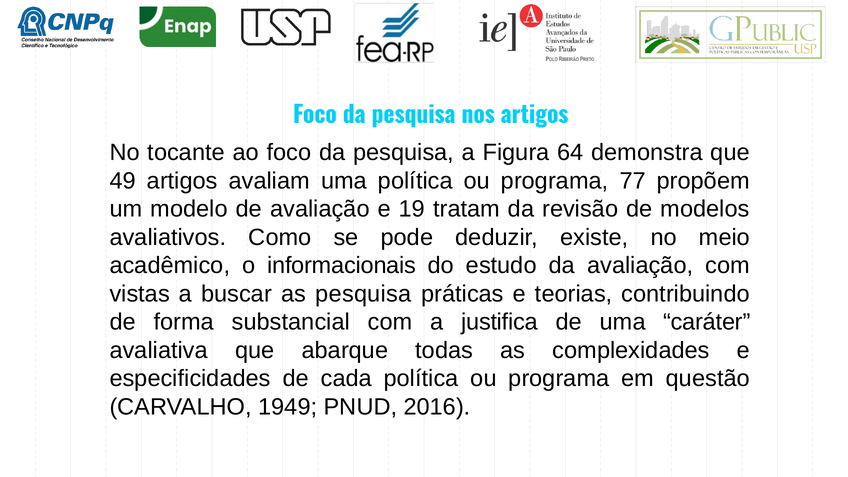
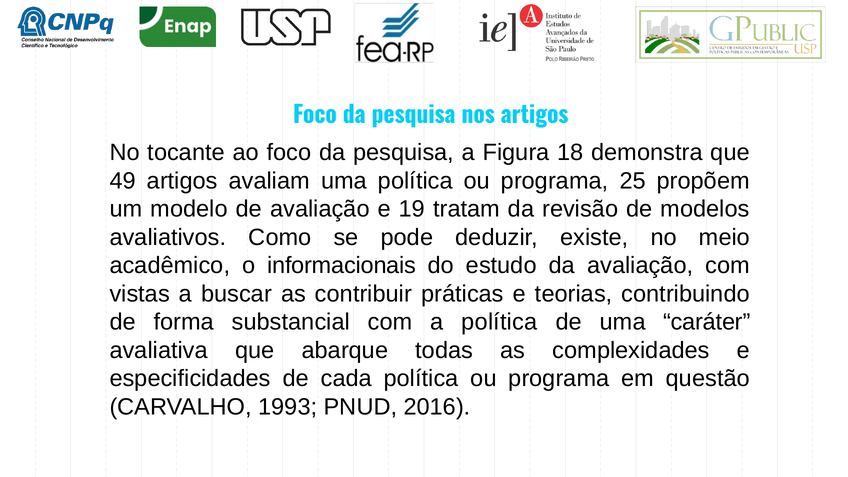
64: 64 -> 18 (570, 152)
77: 77 -> 25 (633, 181)
as pesquisa: pesquisa -> contribuir (364, 294)
a justifica: justifica -> política (499, 322)
1949: 1949 -> 1993 (288, 407)
